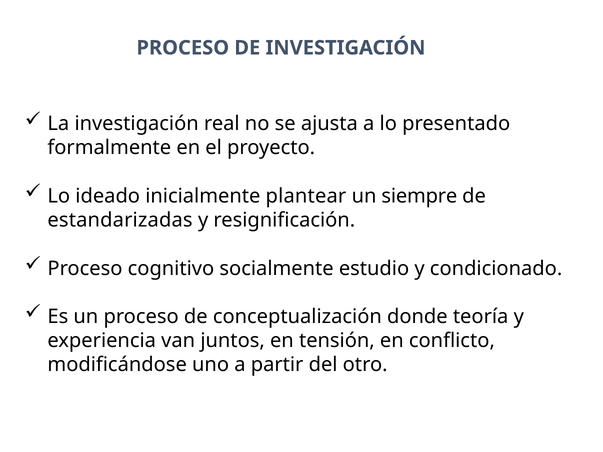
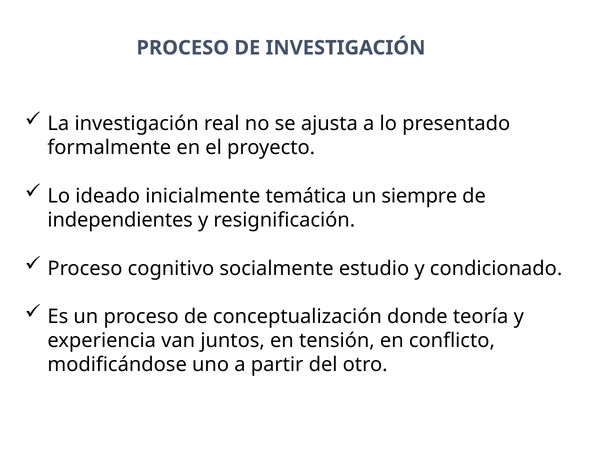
plantear: plantear -> temática (306, 196)
estandarizadas: estandarizadas -> independientes (120, 220)
